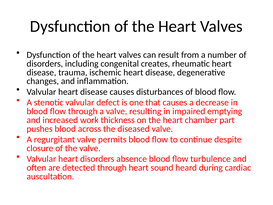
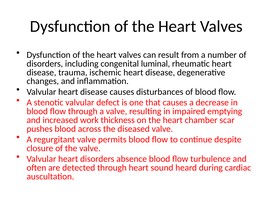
creates: creates -> luminal (156, 64)
part: part -> scar (227, 120)
